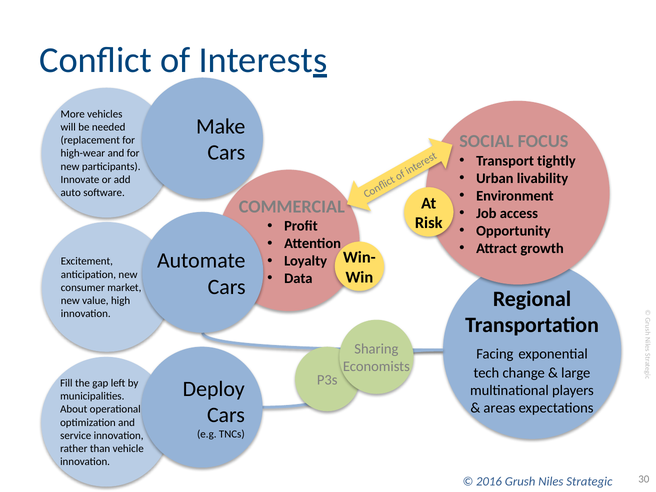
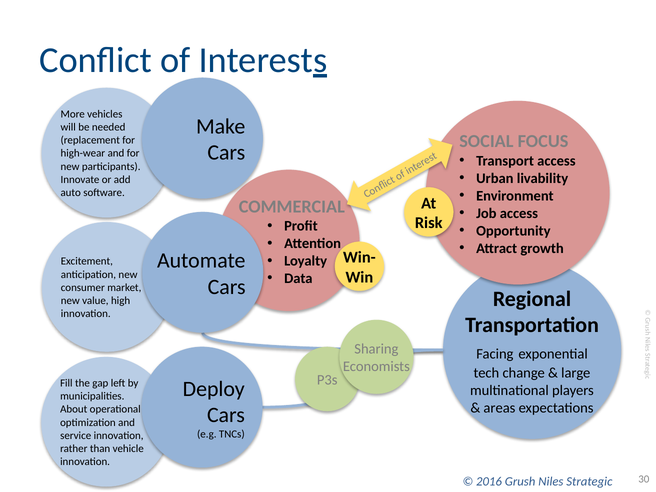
Transport tightly: tightly -> access (556, 161)
